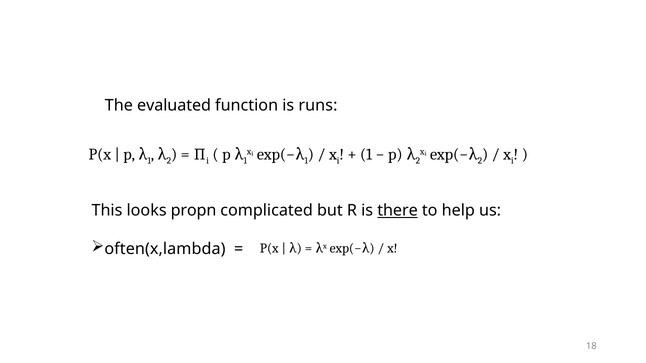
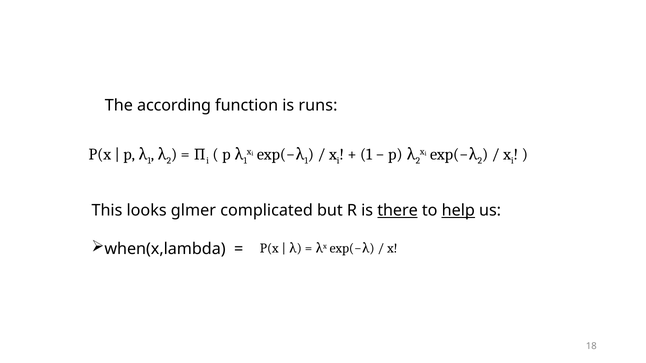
evaluated: evaluated -> according (174, 106)
propn: propn -> glmer (193, 211)
help underline: none -> present (458, 211)
often(x,lambda: often(x,lambda -> when(x,lambda (165, 249)
